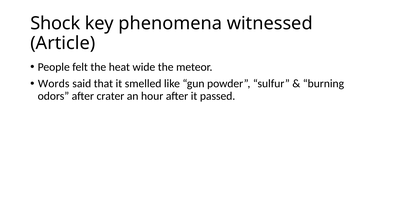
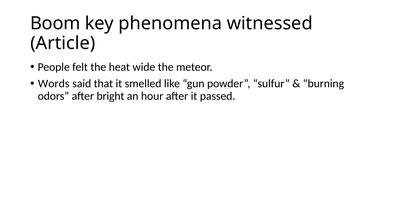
Shock: Shock -> Boom (55, 24)
crater: crater -> bright (110, 96)
